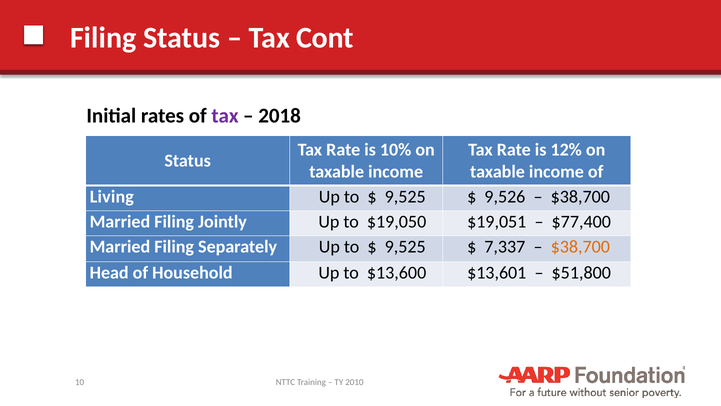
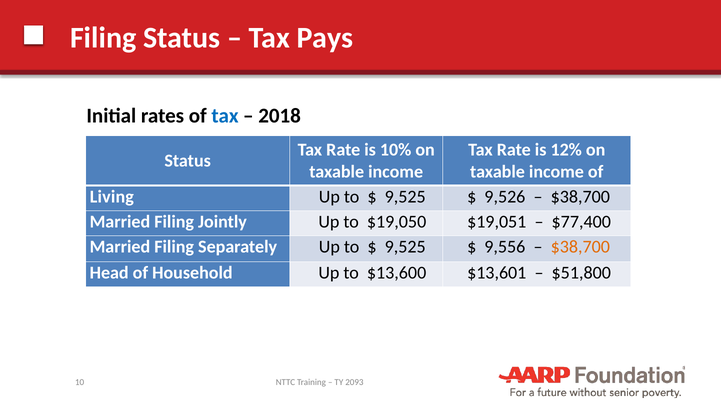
Cont: Cont -> Pays (325, 38)
tax colour: purple -> blue (225, 116)
7,337: 7,337 -> 9,556 (505, 247)
2010: 2010 -> 2093 (354, 382)
